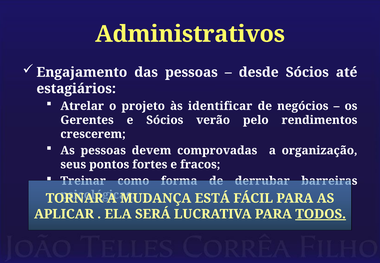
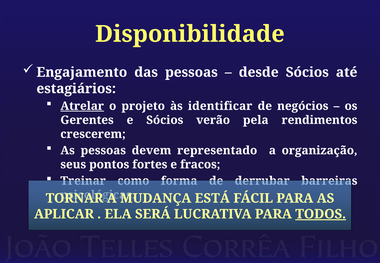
Administrativos: Administrativos -> Disponibilidade (190, 34)
Atrelar underline: none -> present (82, 106)
pelo: pelo -> pela (256, 120)
comprovadas: comprovadas -> representado (217, 150)
